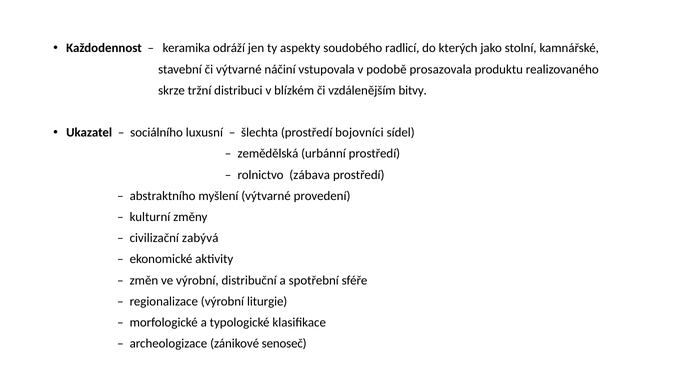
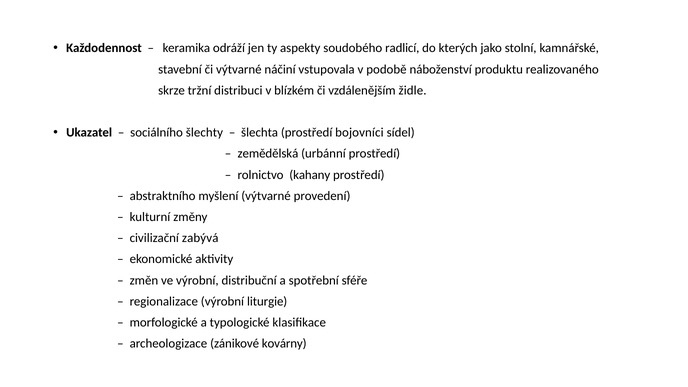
prosazovala: prosazovala -> náboženství (441, 69)
bitvy: bitvy -> židle (413, 90)
luxusní: luxusní -> šlechty (204, 133)
zábava: zábava -> kahany (310, 175)
senoseč: senoseč -> kovárny (284, 344)
